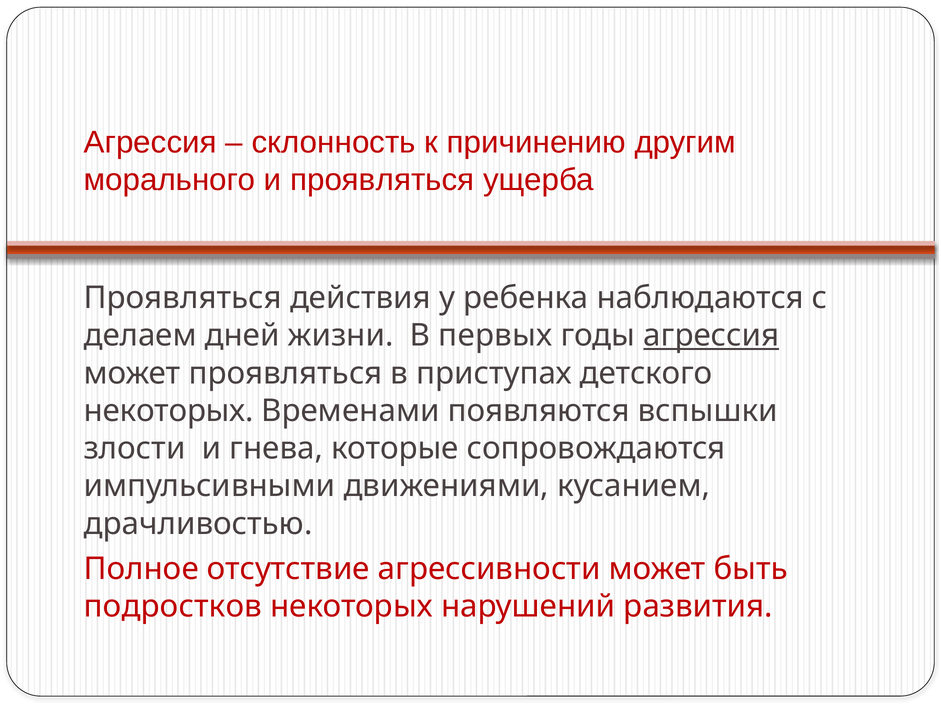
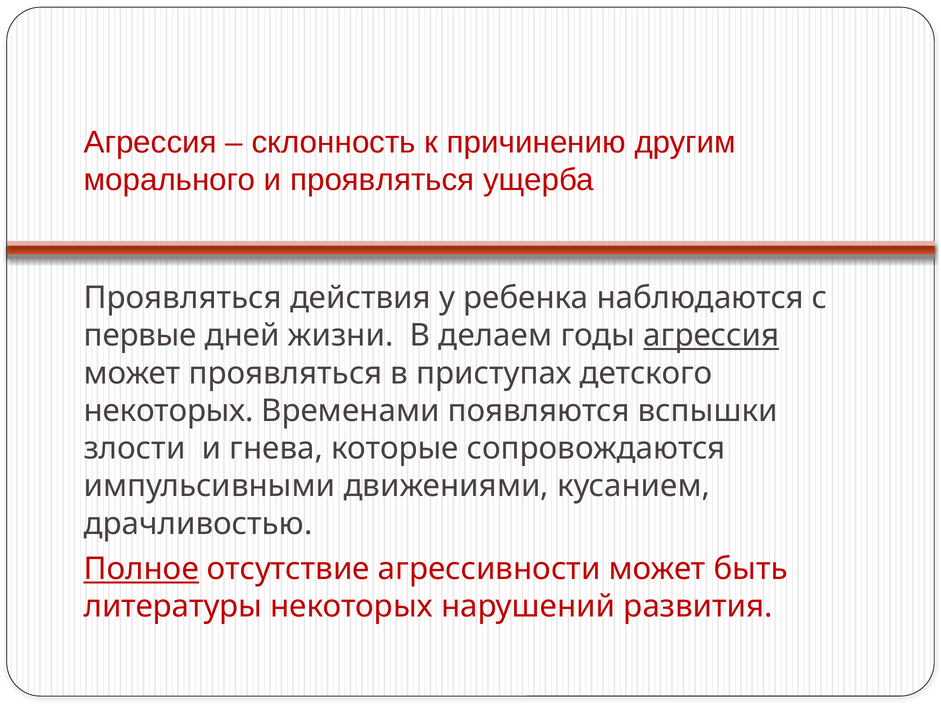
делаем: делаем -> первые (140, 335)
первых: первых -> делаем (495, 335)
Полное underline: none -> present (141, 569)
подростков: подростков -> литературы (173, 606)
